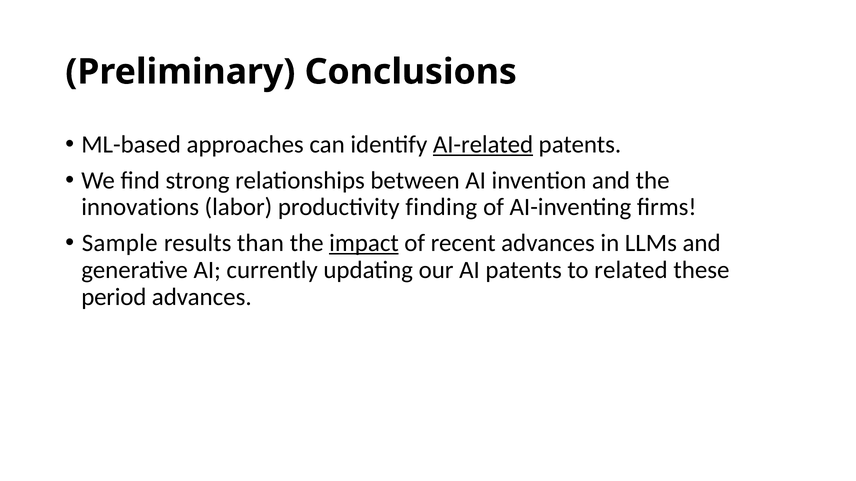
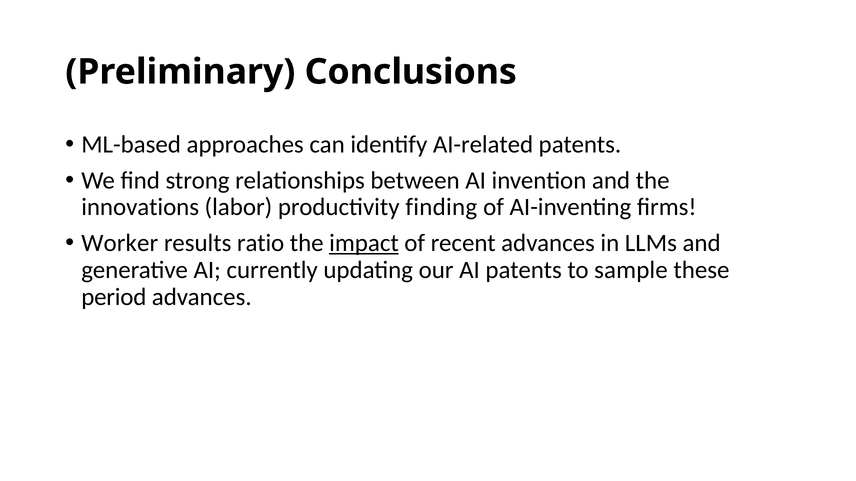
AI-related underline: present -> none (483, 145)
Sample: Sample -> Worker (120, 243)
than: than -> ratio (261, 243)
related: related -> sample (631, 270)
